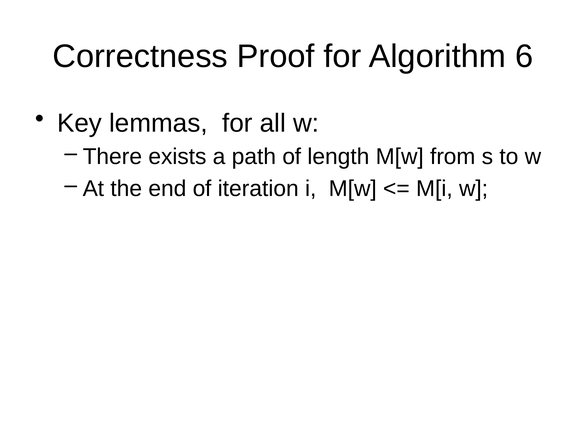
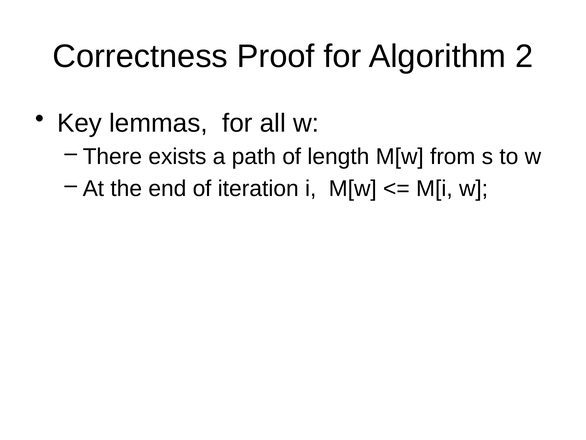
6: 6 -> 2 (524, 56)
